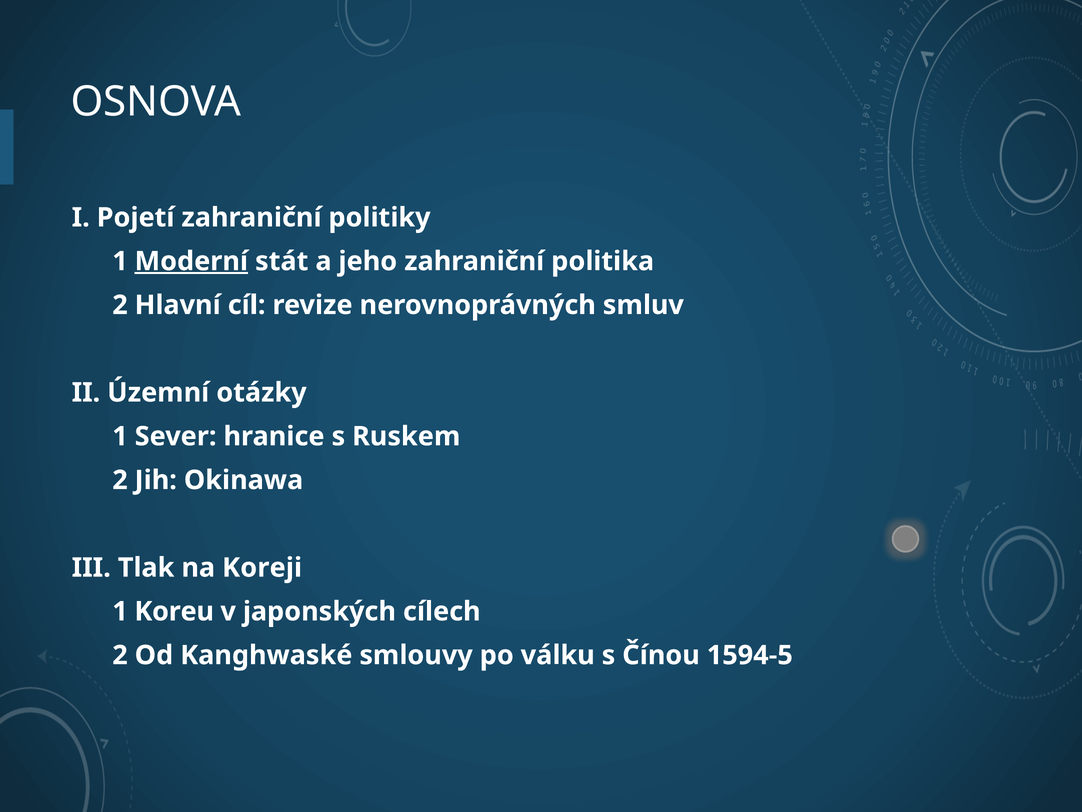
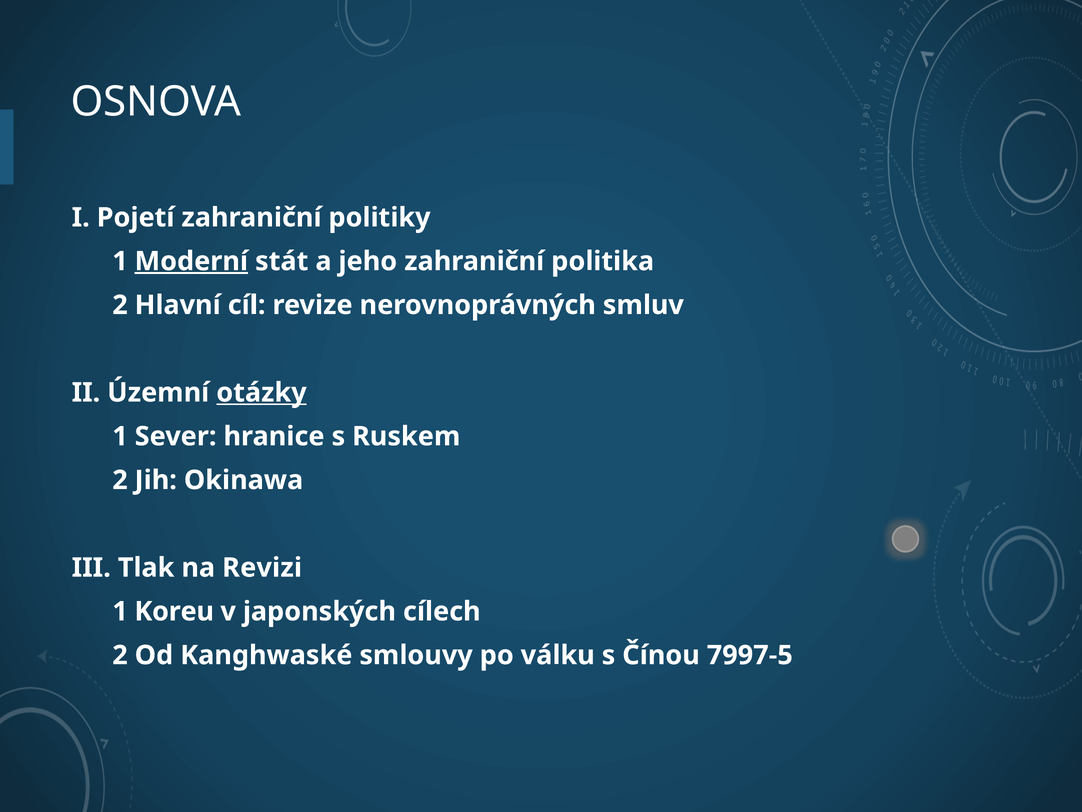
otázky underline: none -> present (261, 392)
Koreji: Koreji -> Revizi (262, 567)
1594-5: 1594-5 -> 7997-5 (750, 655)
